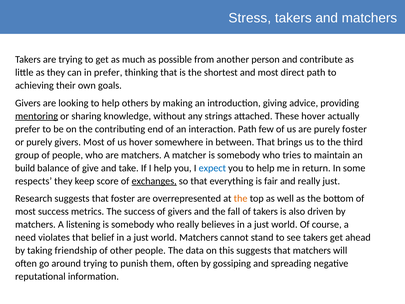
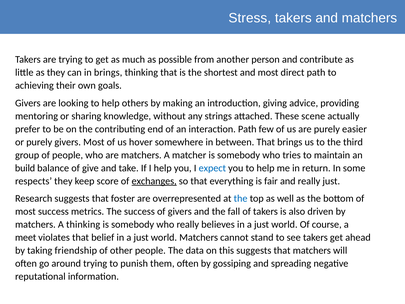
in prefer: prefer -> brings (108, 72)
mentoring underline: present -> none (37, 116)
These hover: hover -> scene (313, 116)
purely foster: foster -> easier (354, 129)
the colour: orange -> blue (241, 198)
A listening: listening -> thinking (83, 224)
need: need -> meet (26, 237)
